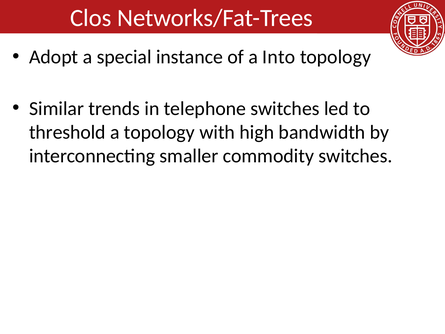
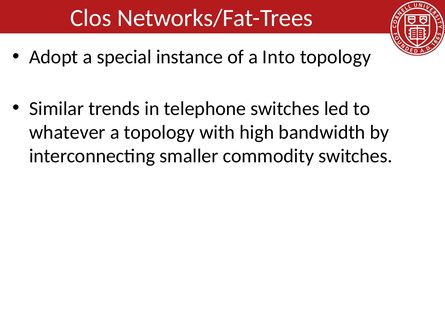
threshold: threshold -> whatever (67, 132)
